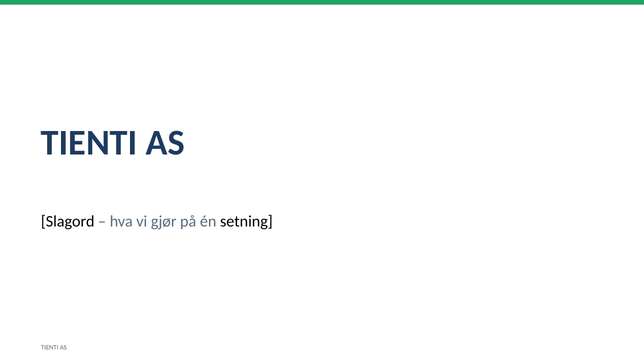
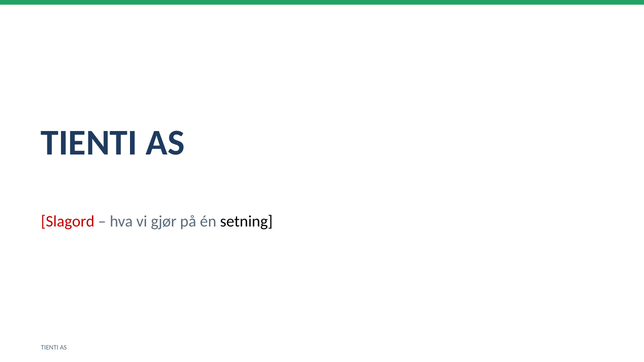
Slagord colour: black -> red (68, 222)
